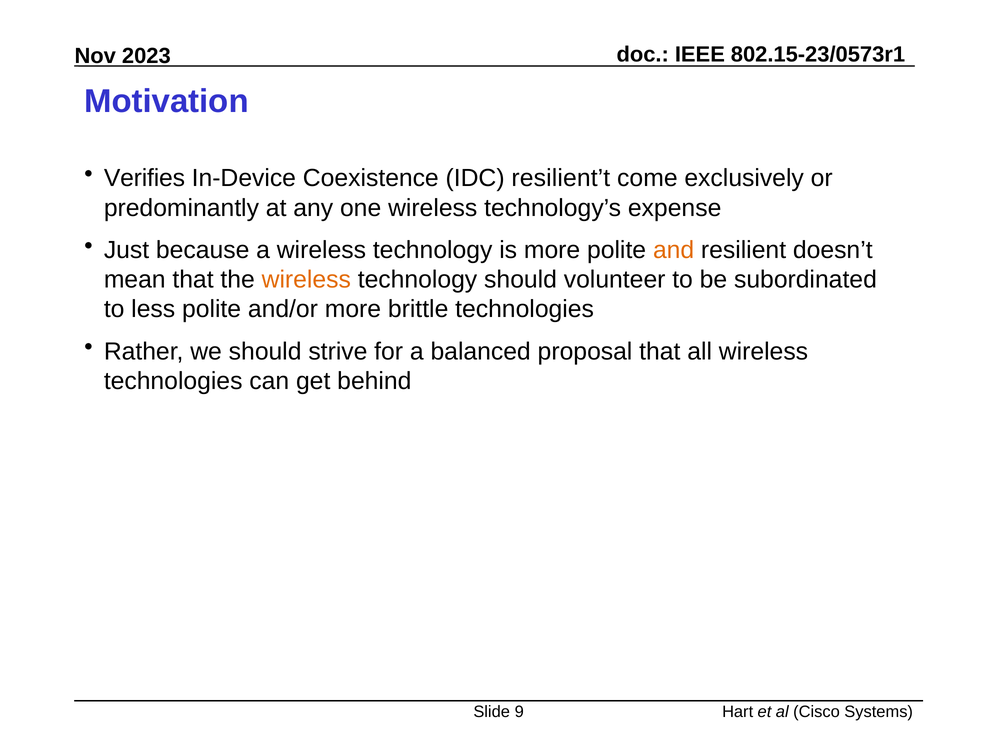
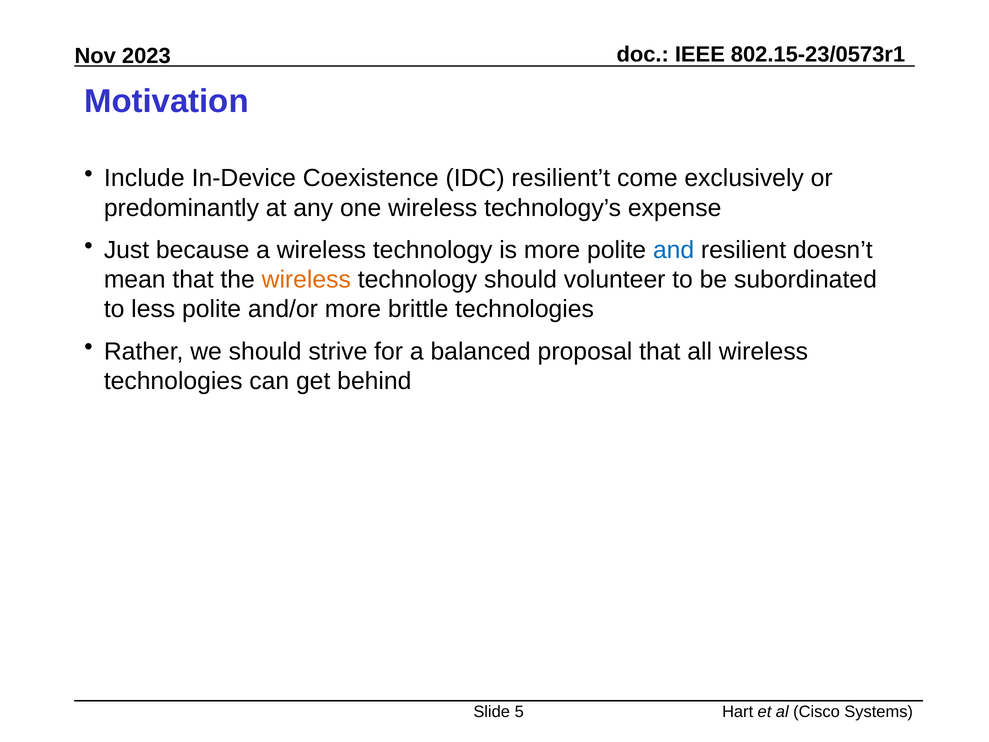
Verifies: Verifies -> Include (144, 178)
and colour: orange -> blue (674, 250)
9: 9 -> 5 (519, 711)
